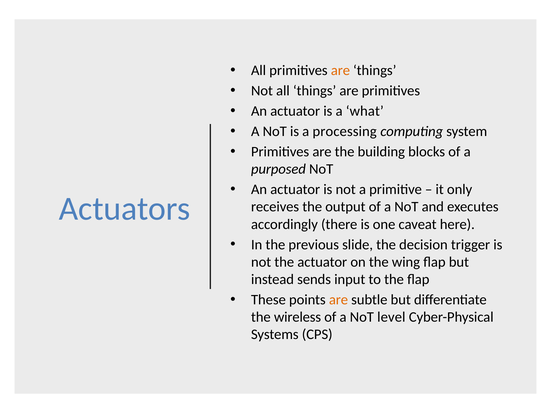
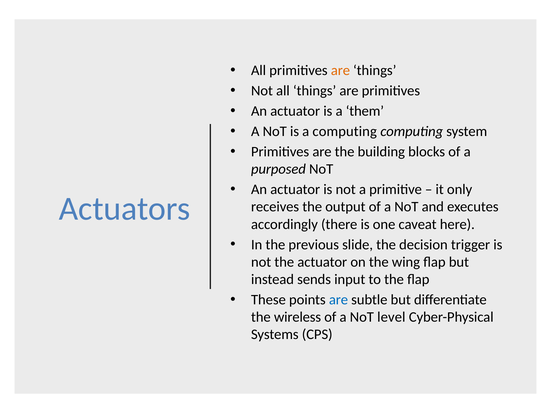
what: what -> them (365, 111)
a processing: processing -> computing (345, 132)
are colour: orange -> blue (338, 300)
